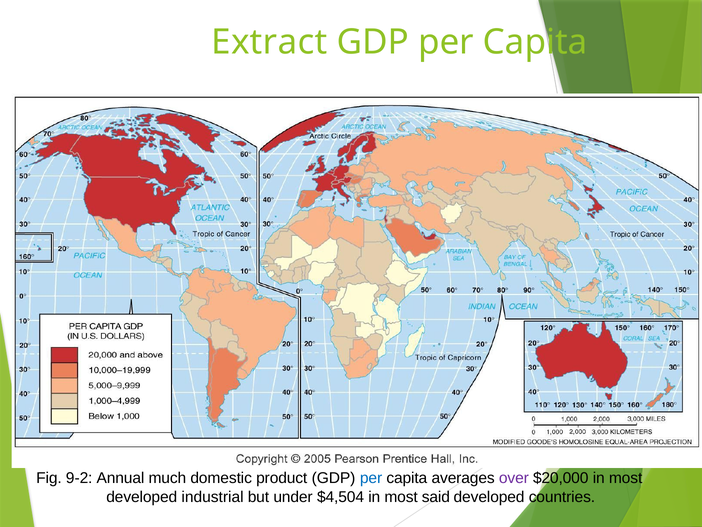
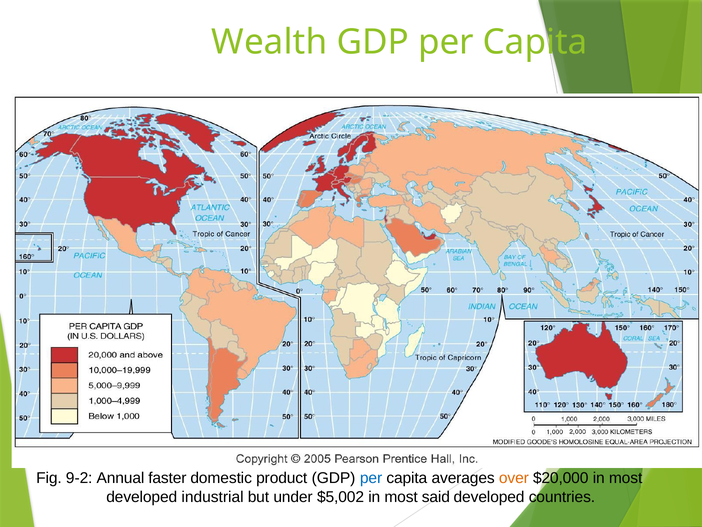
Extract: Extract -> Wealth (269, 42)
much: much -> faster (167, 478)
over colour: purple -> orange (514, 478)
$4,504: $4,504 -> $5,002 (341, 497)
